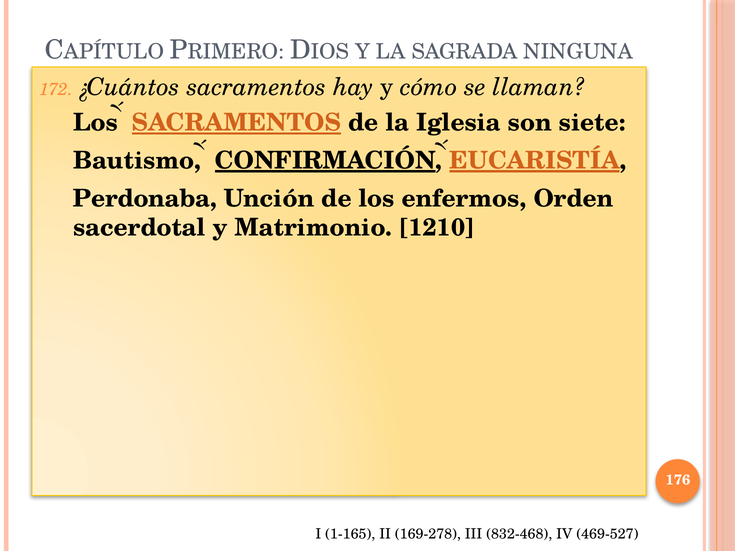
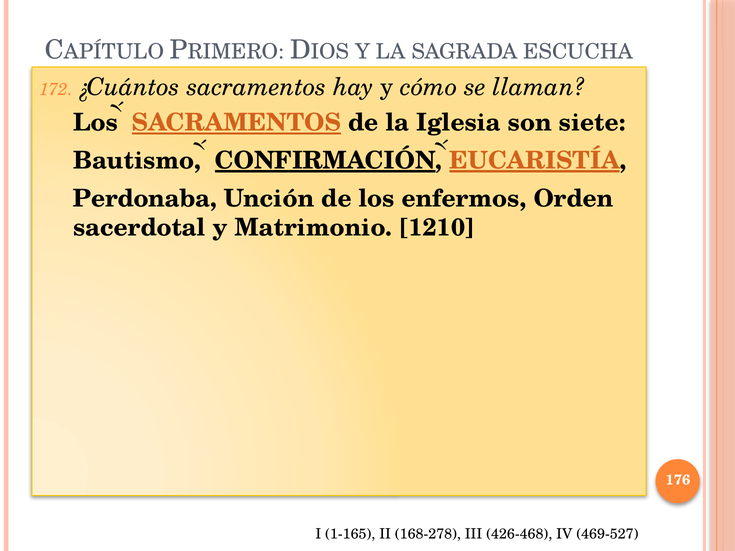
NINGUNA: NINGUNA -> ESCUCHA (578, 52)
169-278: 169-278 -> 168-278 (428, 534)
832-468: 832-468 -> 426-468 (519, 534)
